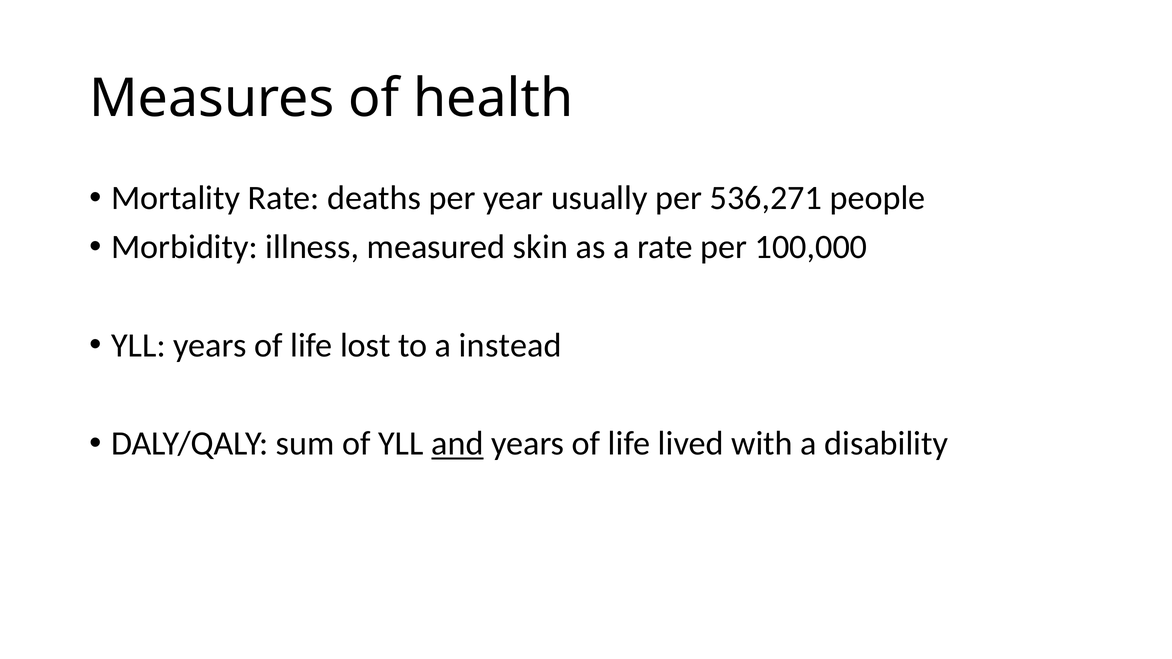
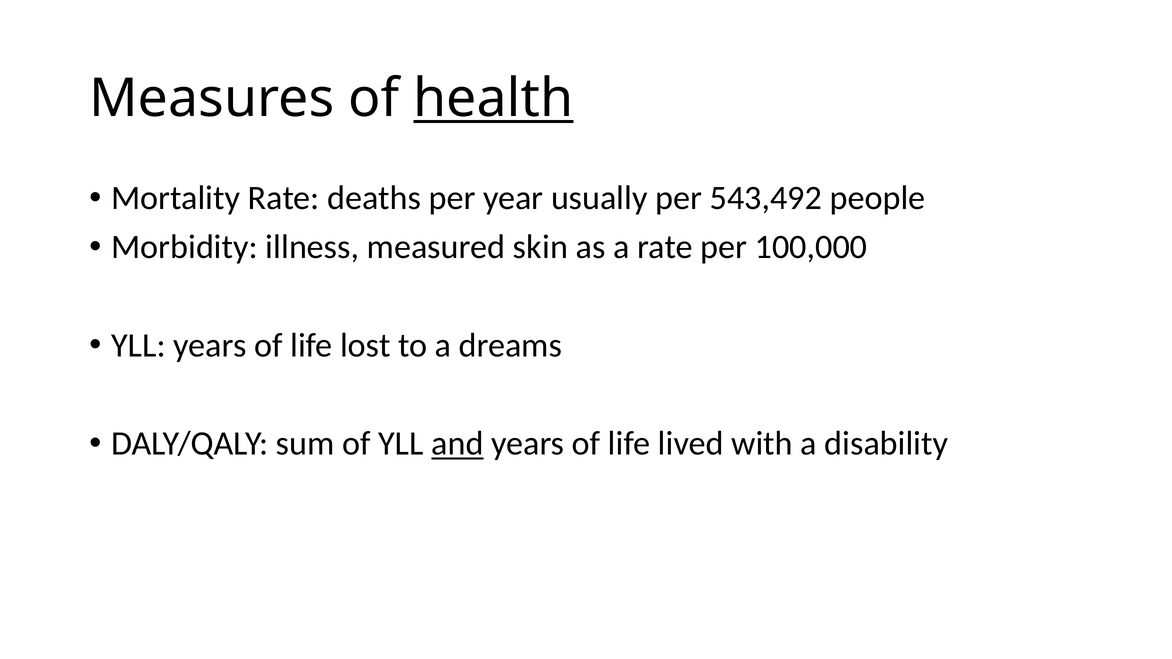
health underline: none -> present (493, 98)
536,271: 536,271 -> 543,492 (766, 198)
instead: instead -> dreams (510, 346)
